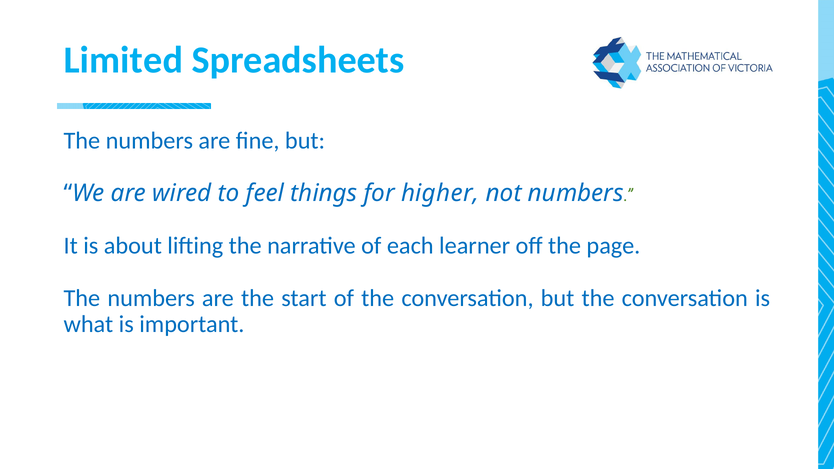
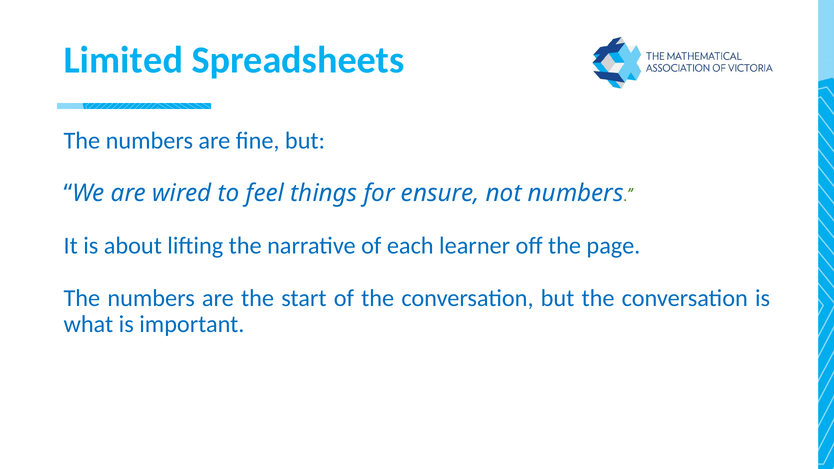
higher: higher -> ensure (440, 193)
